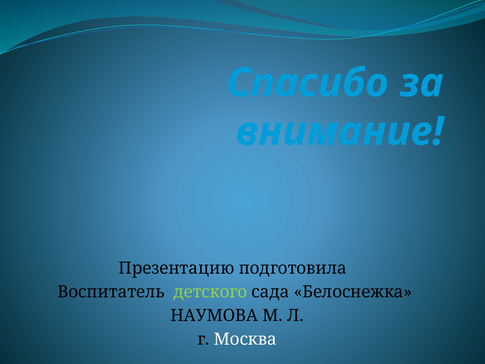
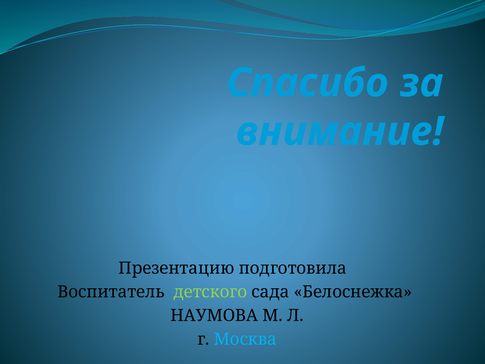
Москва colour: white -> light blue (245, 339)
